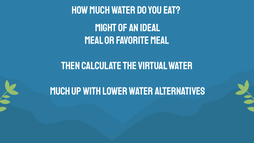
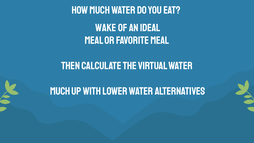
might: might -> wake (106, 28)
